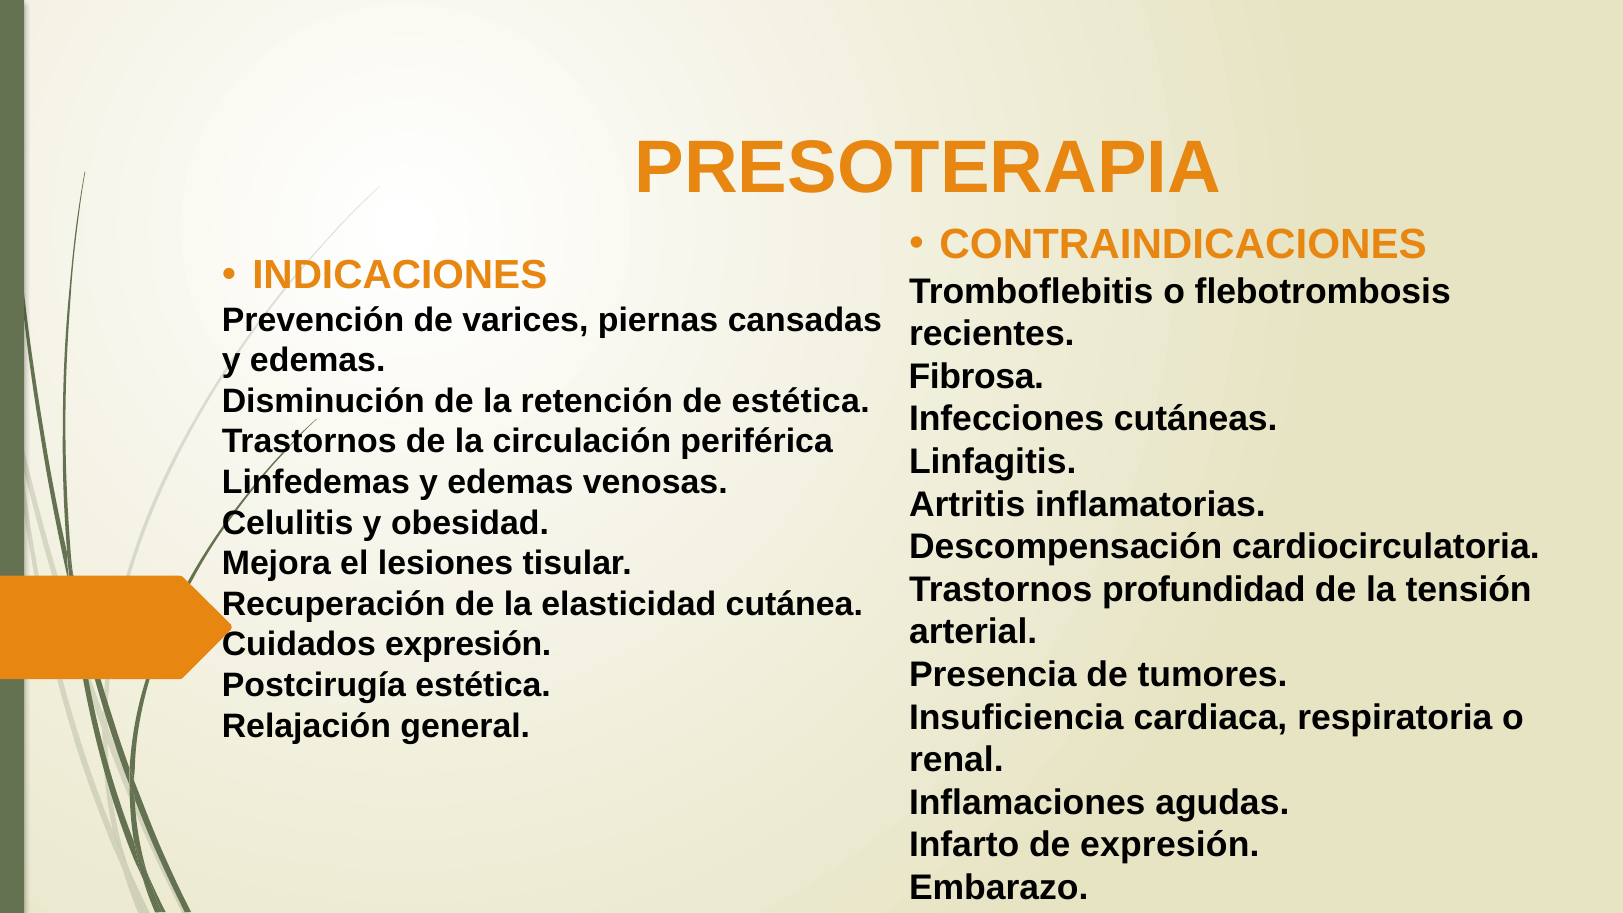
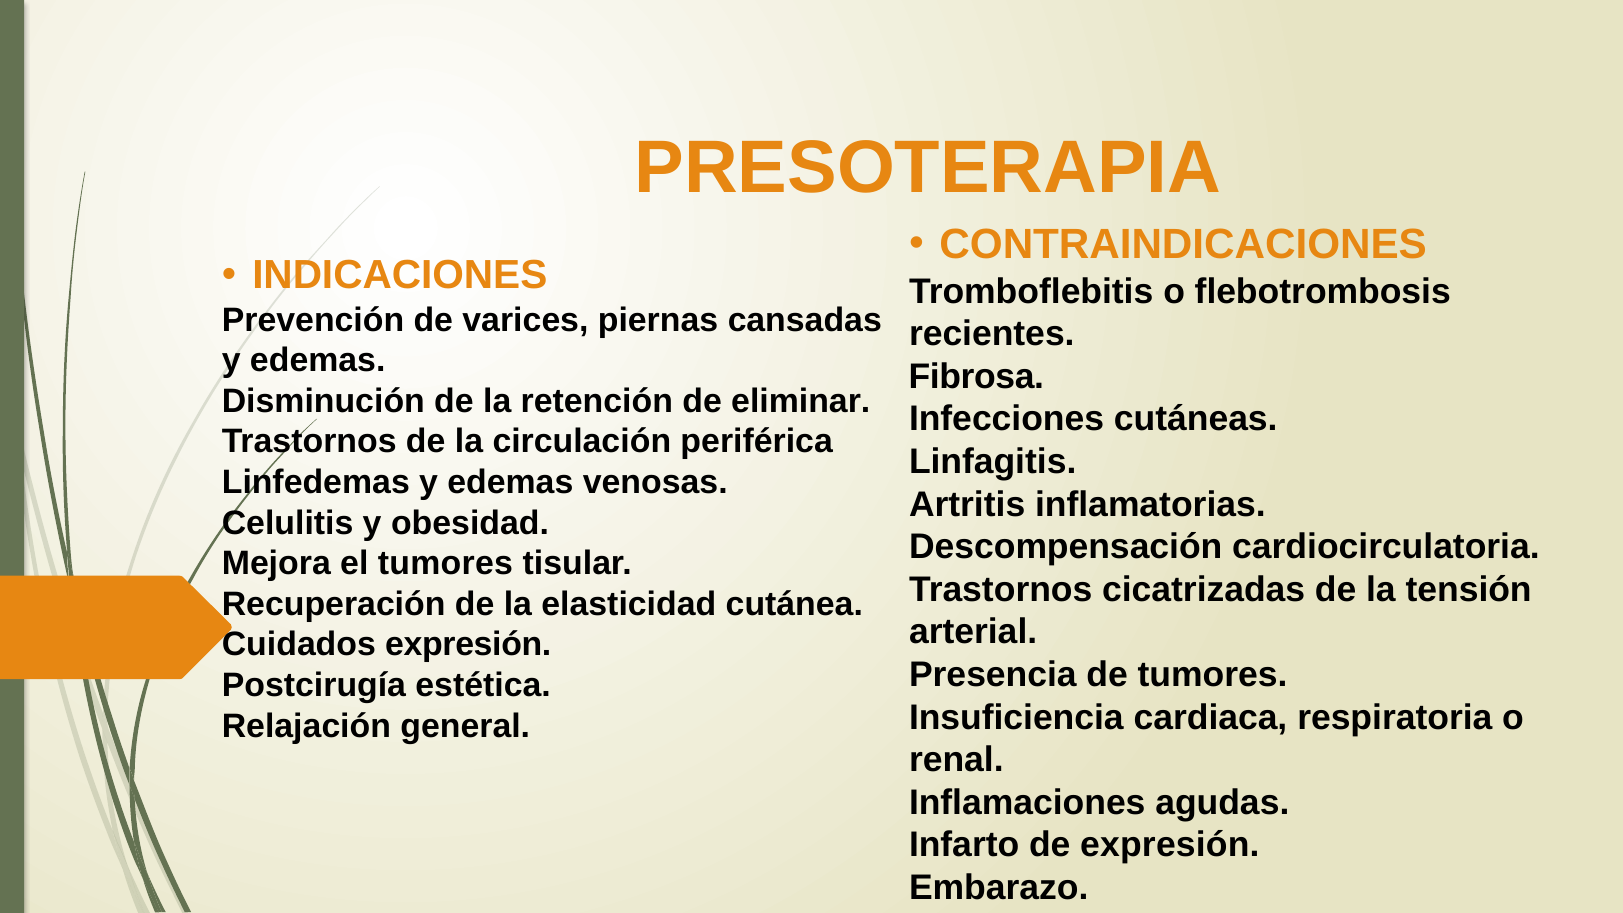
de estética: estética -> eliminar (801, 401)
el lesiones: lesiones -> tumores (445, 564)
profundidad: profundidad -> cicatrizadas (1204, 590)
